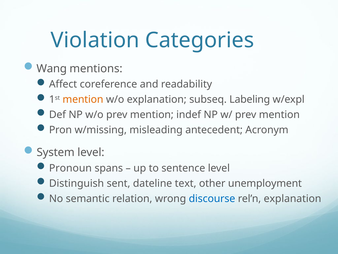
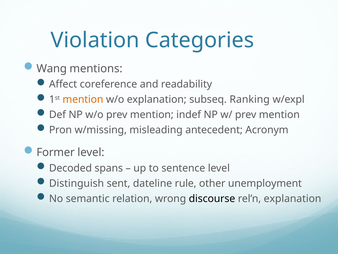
Labeling: Labeling -> Ranking (250, 99)
System: System -> Former (56, 152)
Pronoun: Pronoun -> Decoded (70, 168)
text: text -> rule (186, 183)
discourse colour: blue -> black (212, 198)
